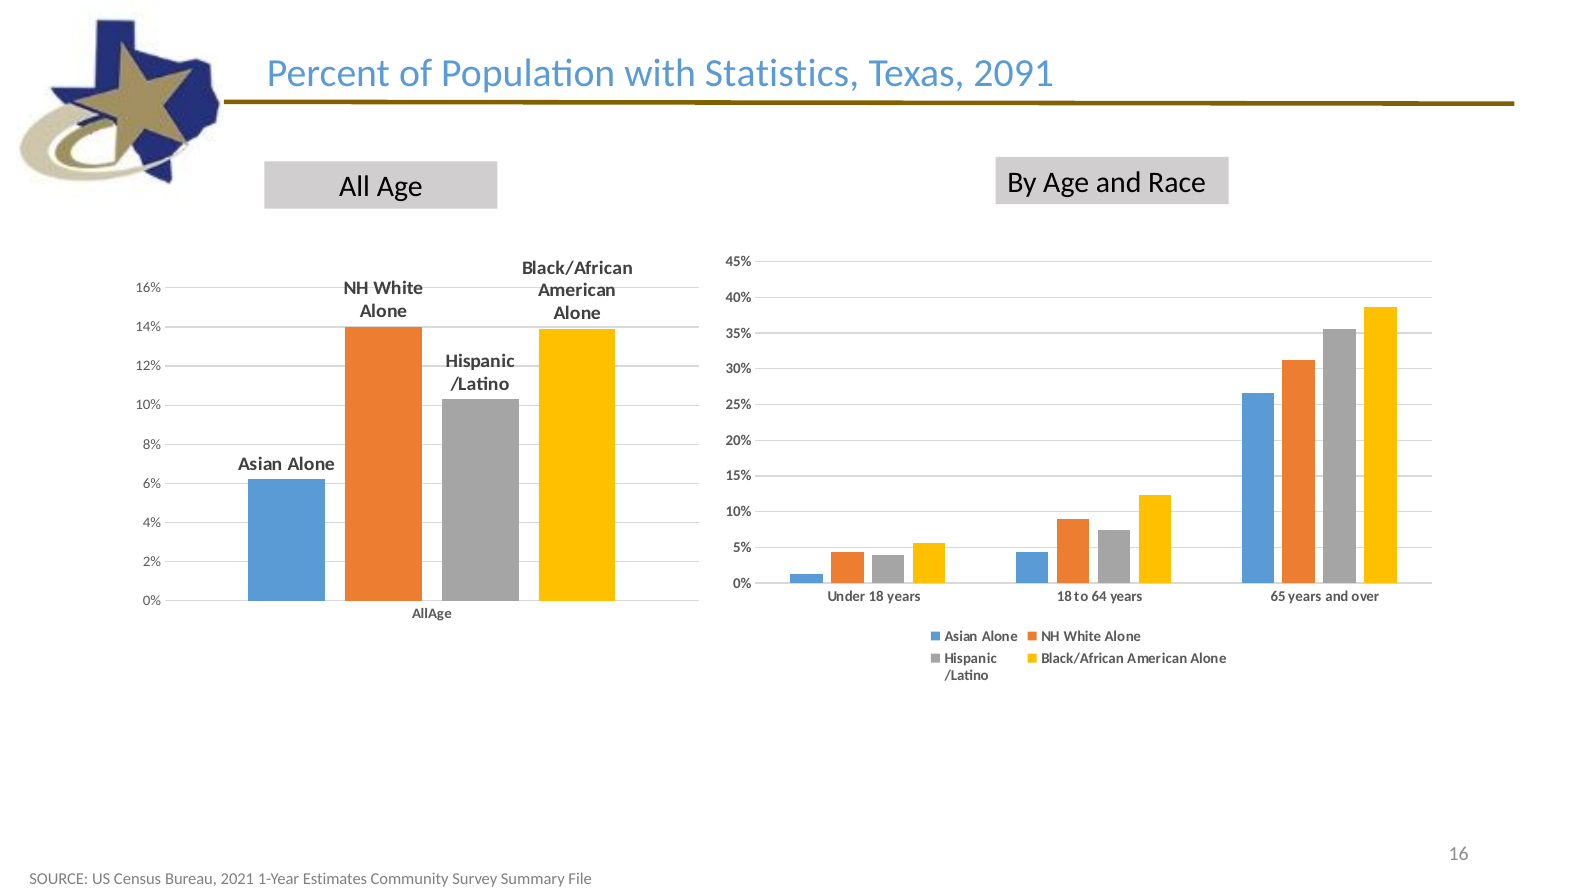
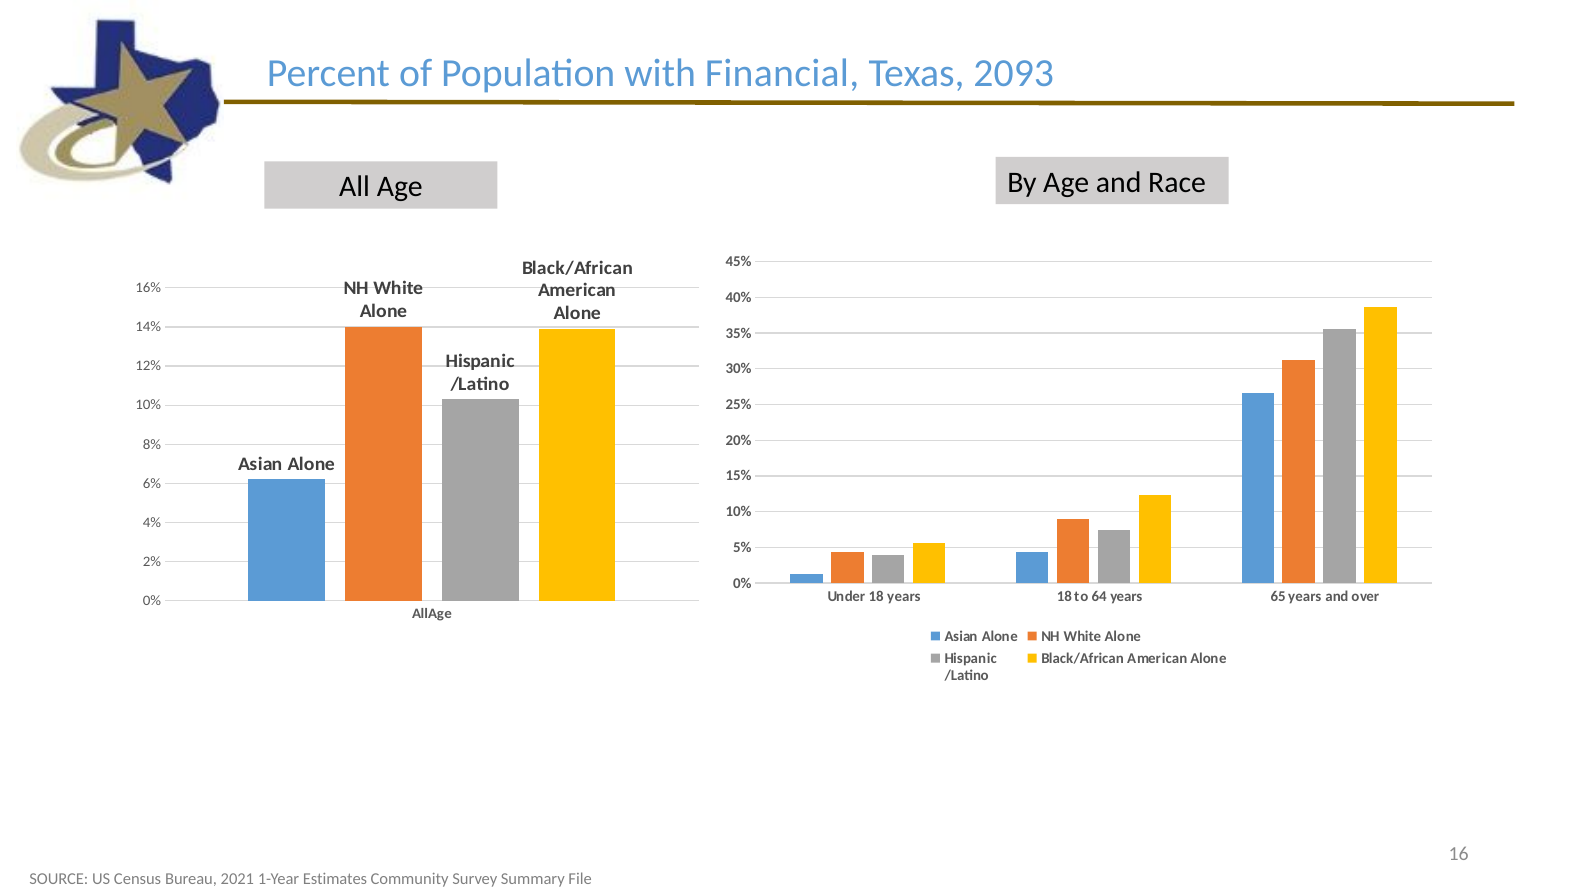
Statistics: Statistics -> Financial (782, 73)
2091: 2091 -> 2093 (1014, 73)
